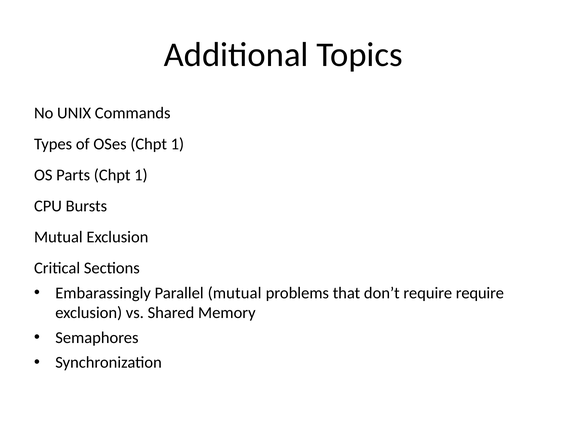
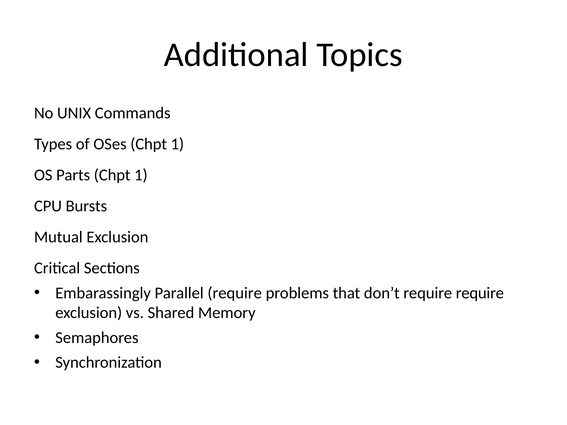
Parallel mutual: mutual -> require (235, 293)
